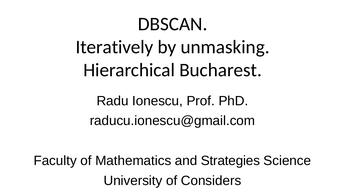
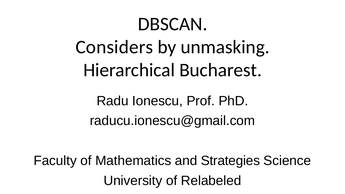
Iteratively: Iteratively -> Considers (114, 47)
Considers: Considers -> Relabeled (211, 181)
